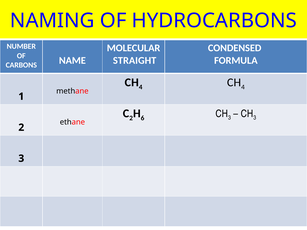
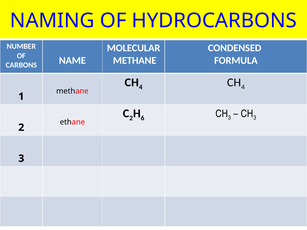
STRAIGHT: STRAIGHT -> METHANE (135, 61)
